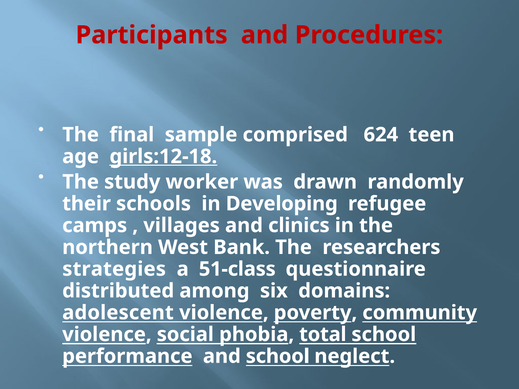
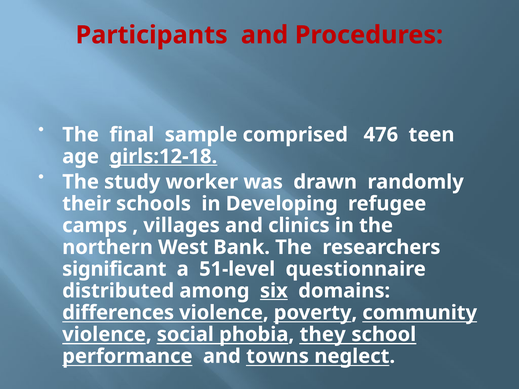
624: 624 -> 476 (381, 135)
strategies: strategies -> significant (114, 269)
51-class: 51-class -> 51-level (237, 269)
six underline: none -> present (274, 291)
adolescent: adolescent -> differences (118, 313)
total: total -> they (323, 335)
and school: school -> towns (278, 356)
